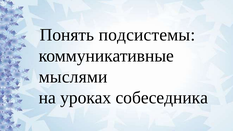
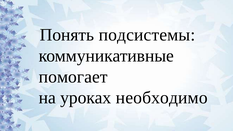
мыслями: мыслями -> помогает (73, 77)
собеседника: собеседника -> необходимо (162, 98)
